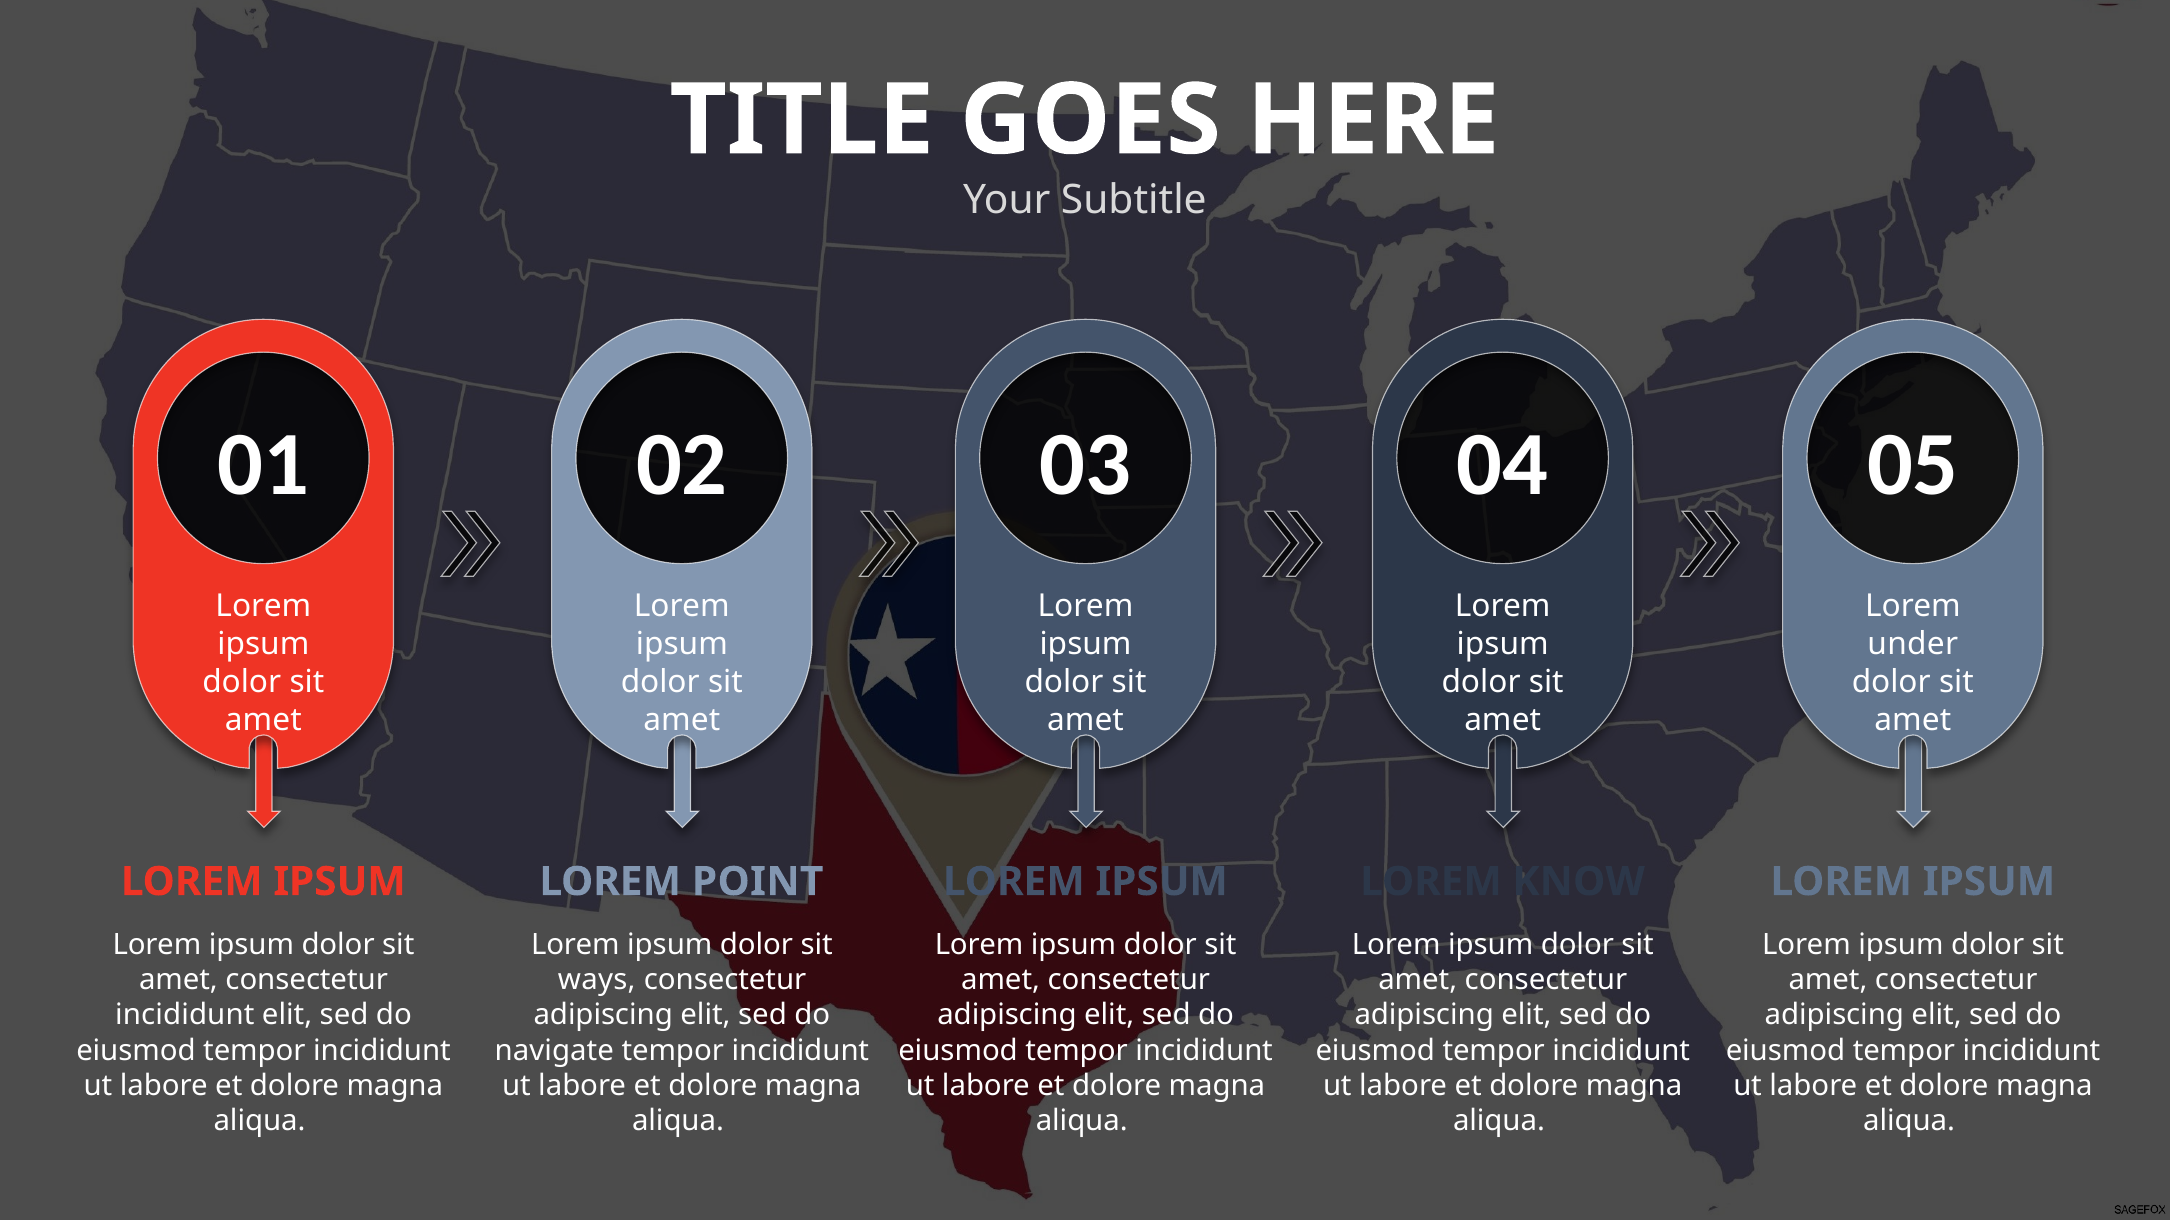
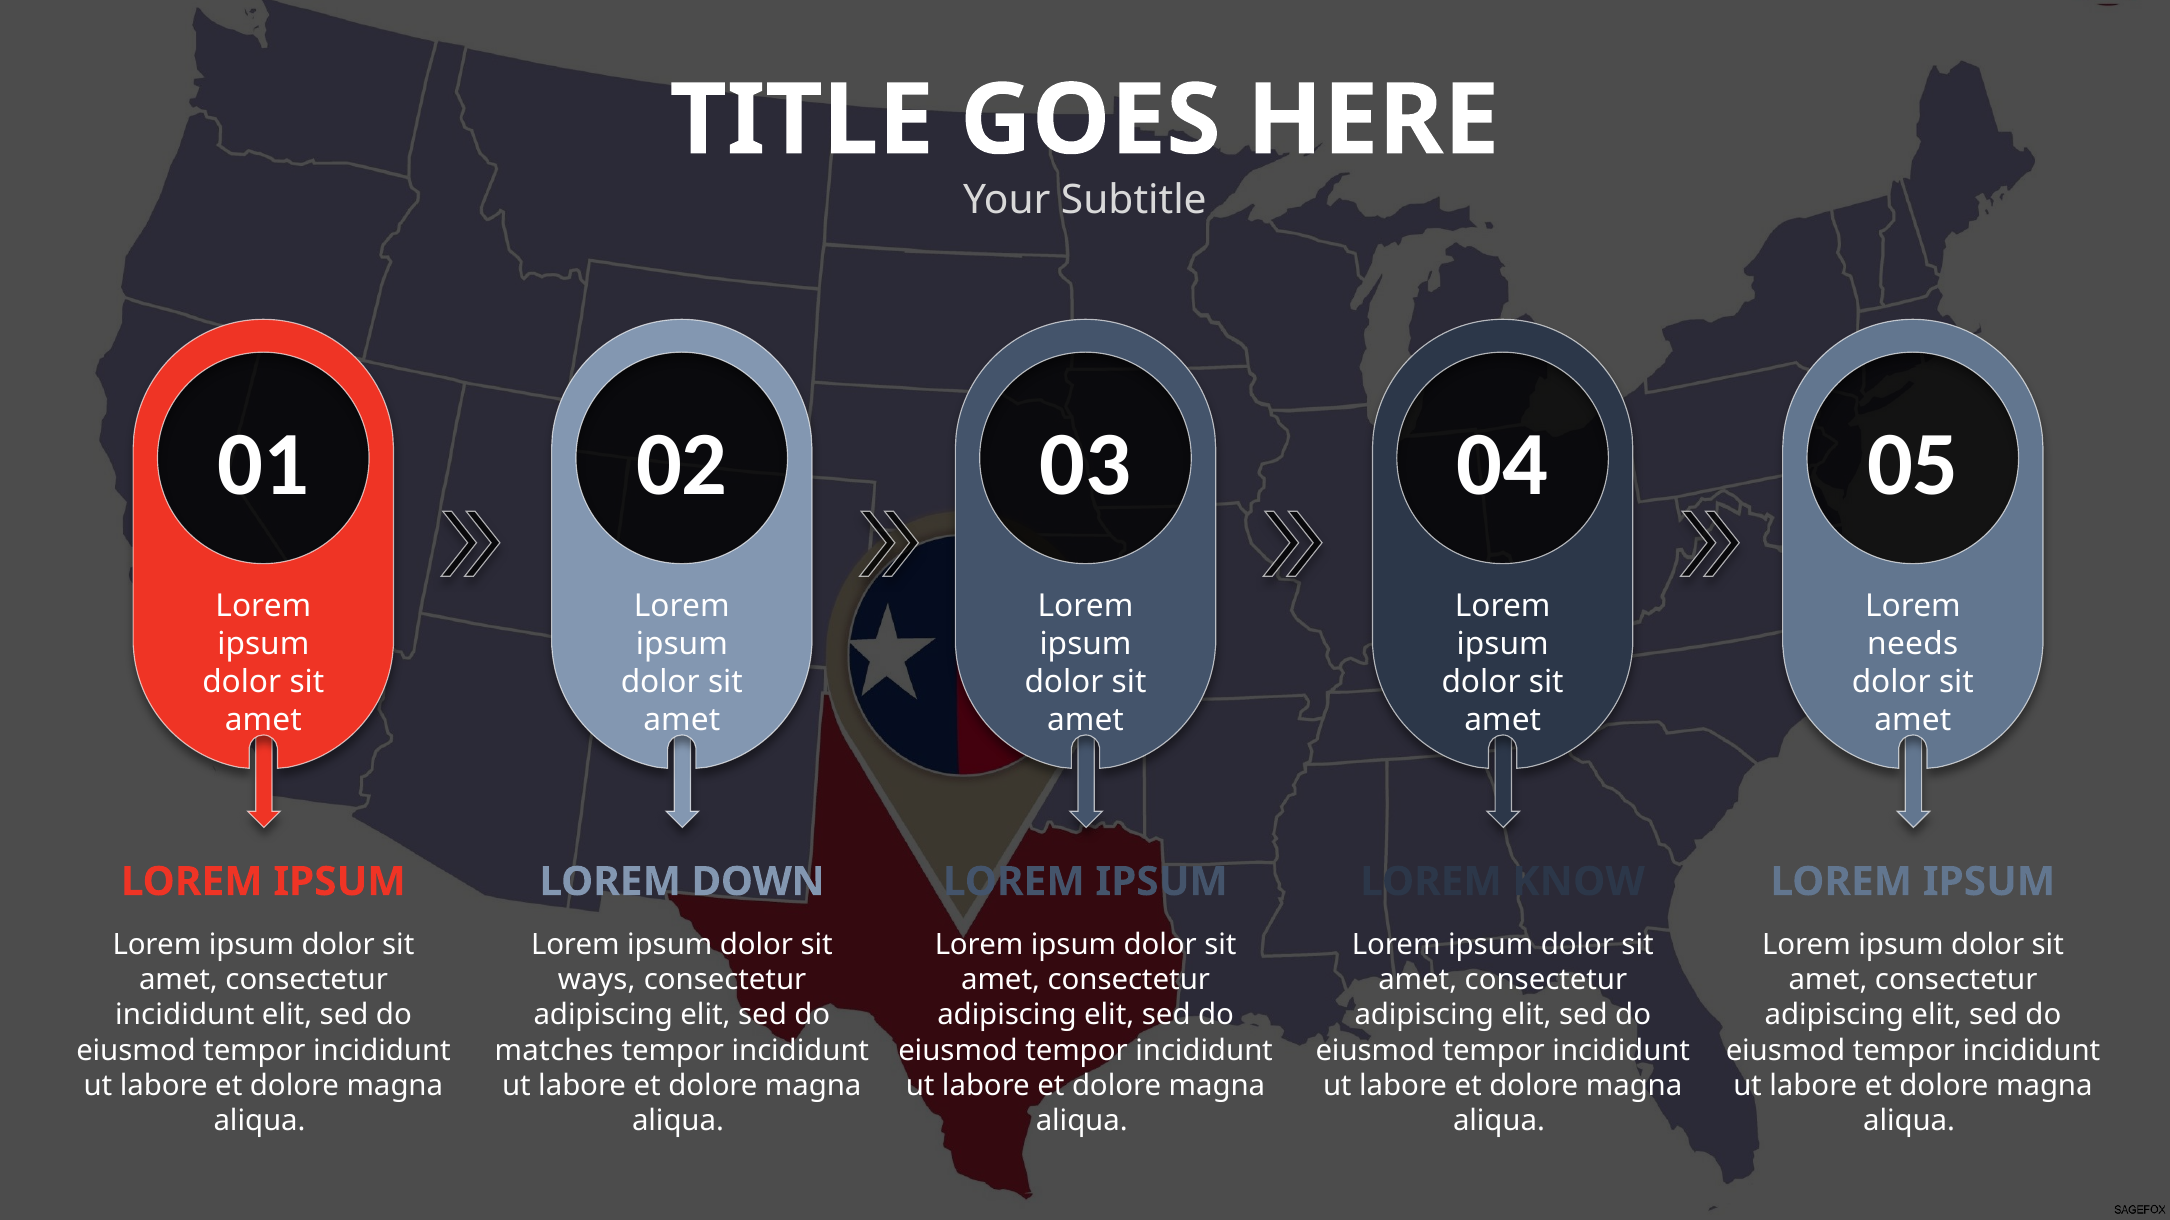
under: under -> needs (1913, 644)
POINT: POINT -> DOWN (758, 882)
navigate: navigate -> matches (554, 1051)
